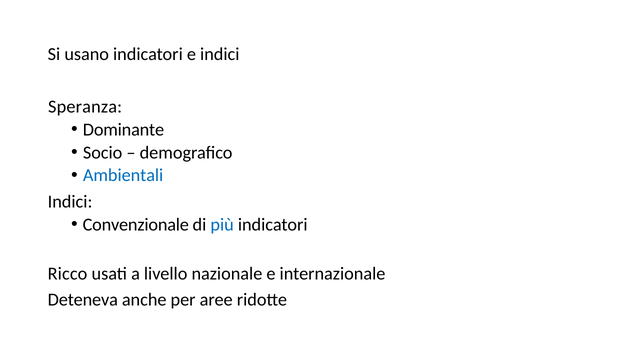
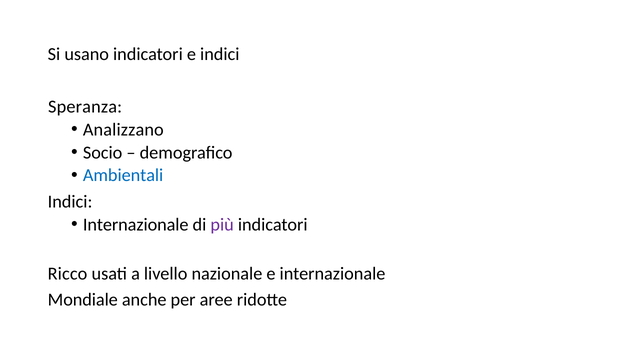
Dominante: Dominante -> Analizzano (123, 130)
Convenzionale: Convenzionale -> Internazionale (136, 225)
più colour: blue -> purple (222, 225)
Deteneva: Deteneva -> Mondiale (83, 300)
